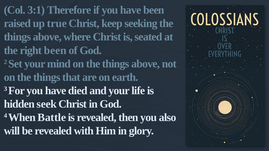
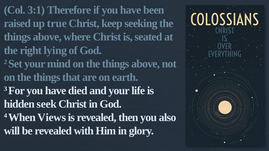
right been: been -> lying (55, 50)
Battle: Battle -> Views (52, 118)
